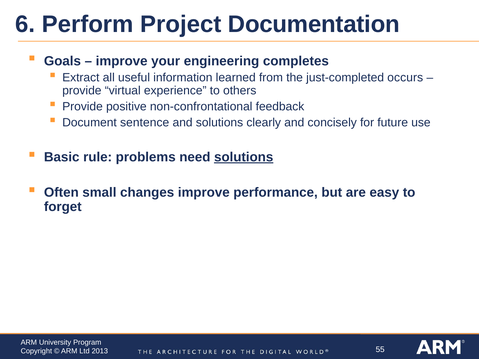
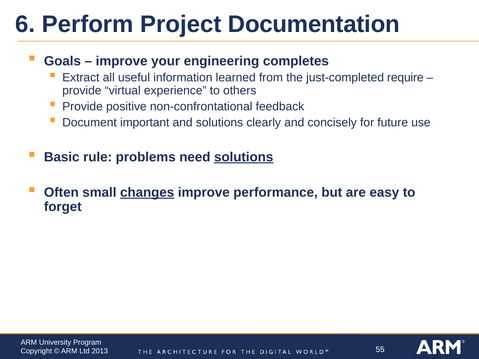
occurs: occurs -> require (405, 78)
sentence: sentence -> important (145, 123)
changes underline: none -> present (147, 193)
